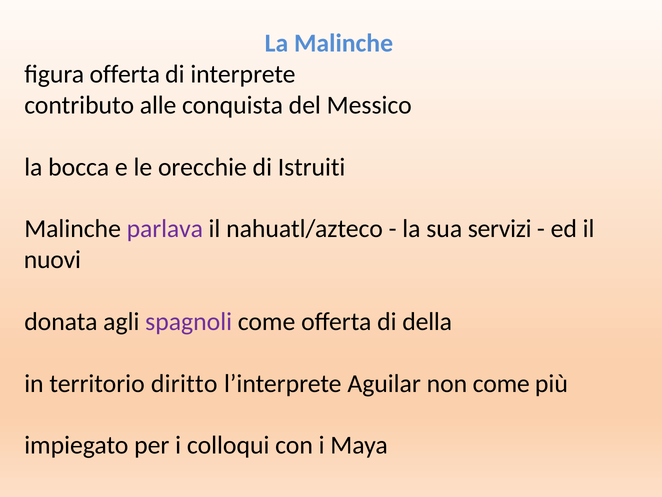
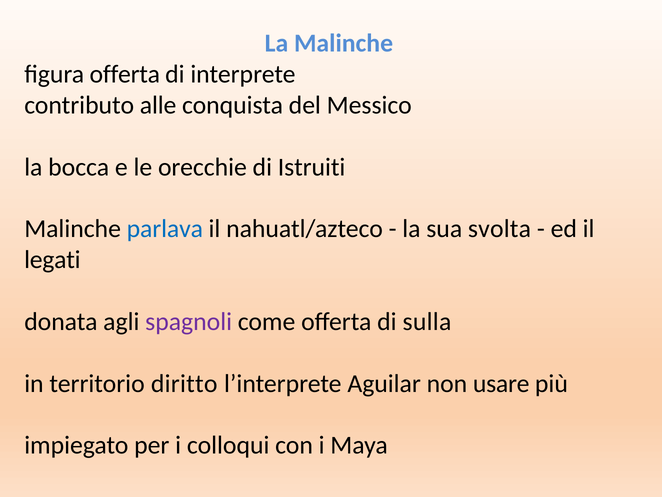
parlava colour: purple -> blue (165, 229)
servizi: servizi -> svolta (499, 229)
nuovi: nuovi -> legati (52, 260)
della: della -> sulla (427, 321)
non come: come -> usare (501, 383)
